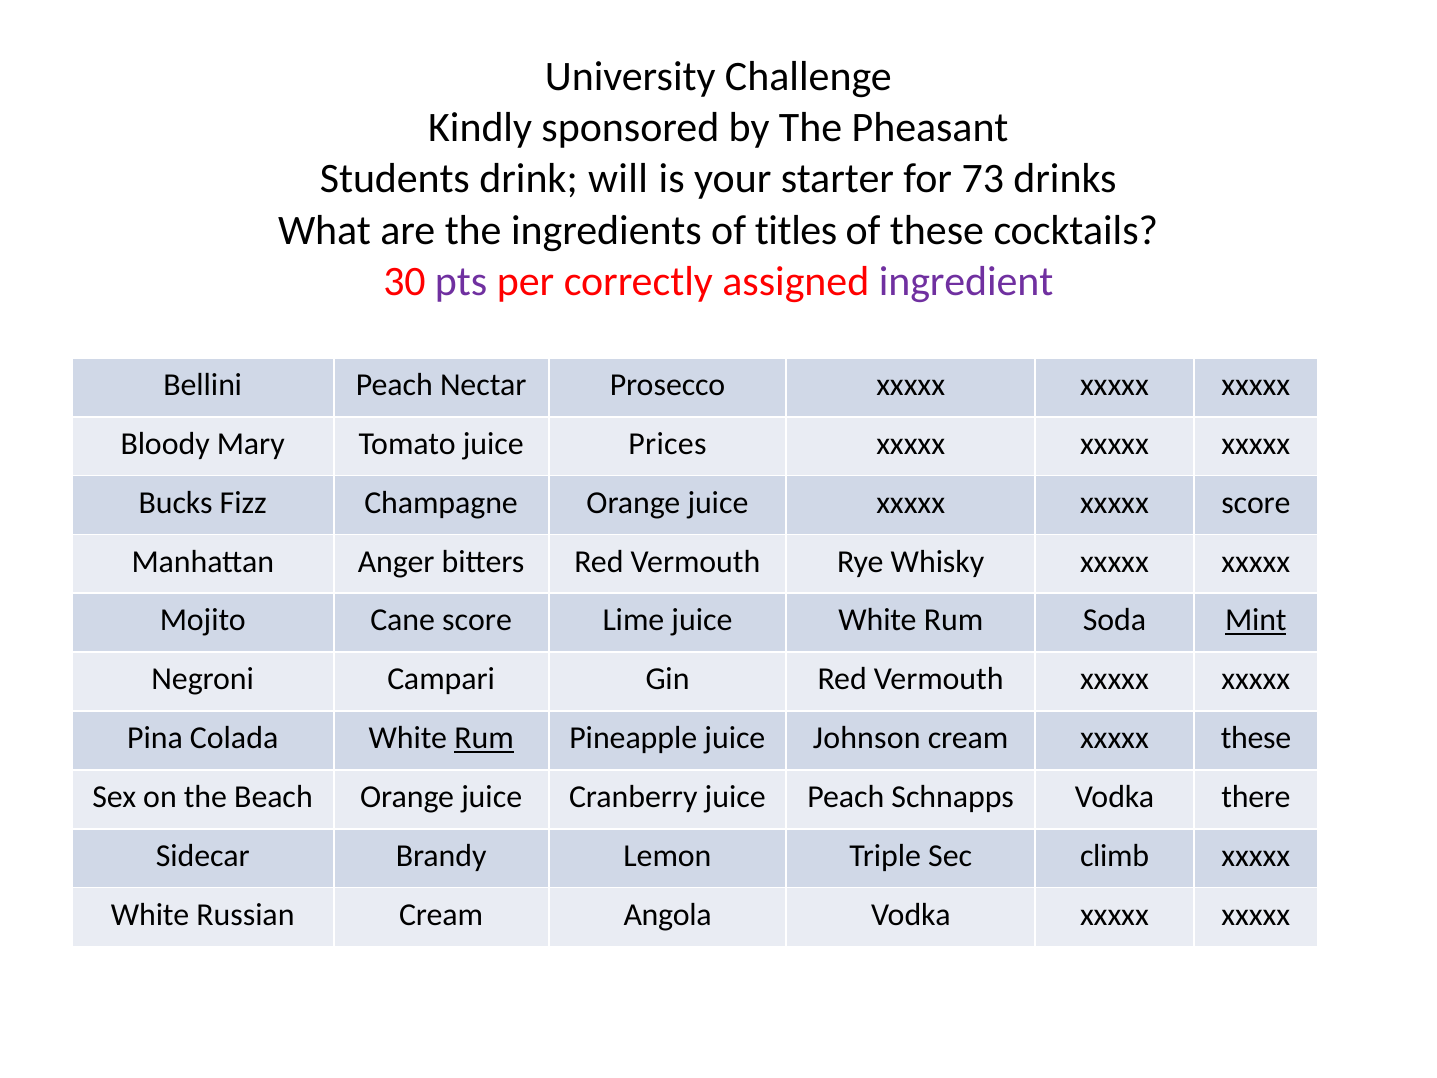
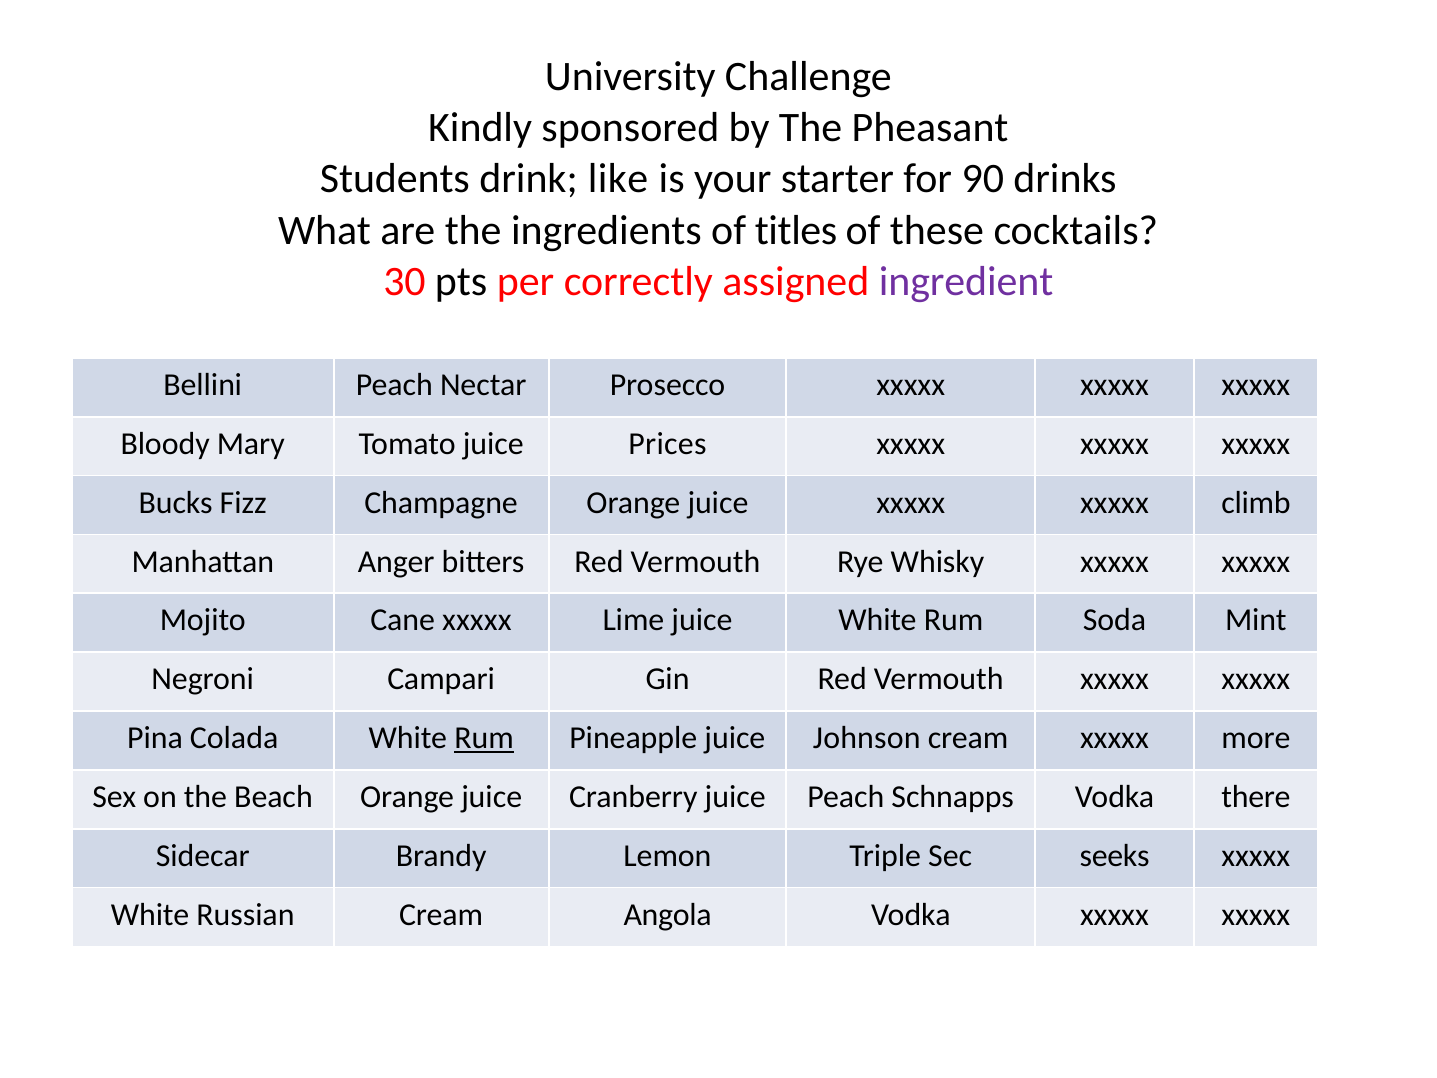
will: will -> like (618, 179)
73: 73 -> 90 (983, 179)
pts colour: purple -> black (461, 281)
xxxxx score: score -> climb (1256, 503)
Cane score: score -> xxxxx (477, 620)
Mint underline: present -> none (1256, 620)
xxxxx these: these -> more (1256, 738)
climb: climb -> seeks (1115, 856)
